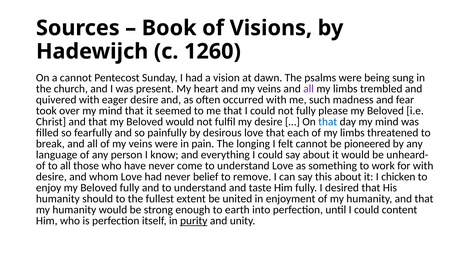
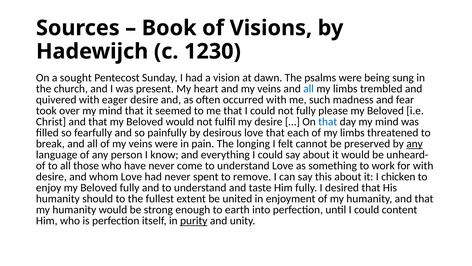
1260: 1260 -> 1230 (212, 51)
a cannot: cannot -> sought (76, 78)
all colour: purple -> blue (309, 88)
pioneered: pioneered -> preserved (367, 143)
any underline: none -> present (415, 143)
belief: belief -> spent (206, 176)
